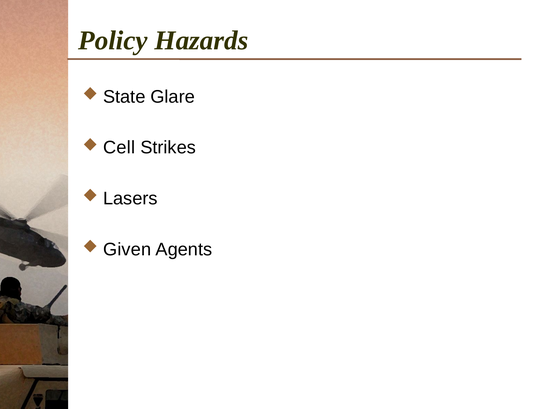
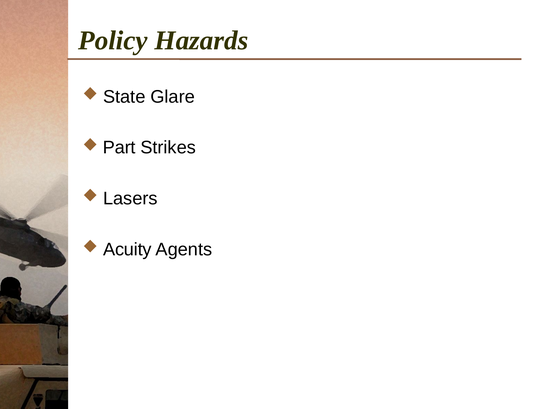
Cell: Cell -> Part (119, 148)
Given: Given -> Acuity (127, 249)
